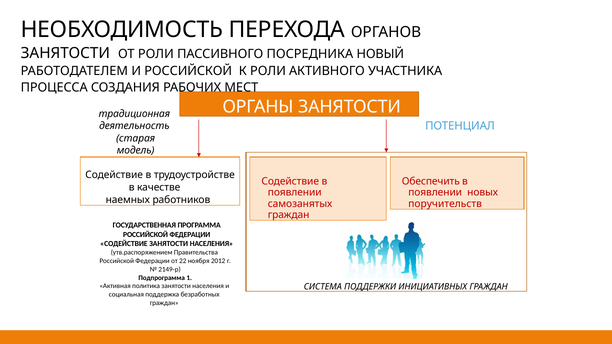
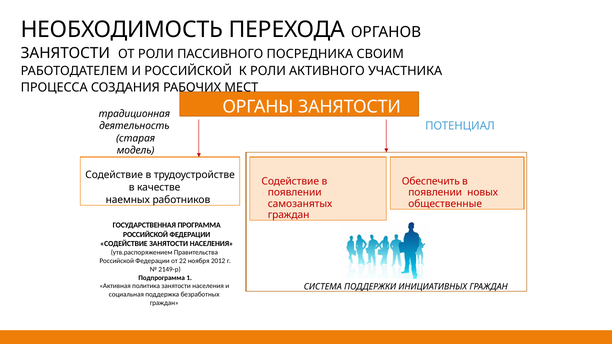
НОВЫЙ: НОВЫЙ -> СВОИМ (380, 54)
поручительств: поручительств -> общественные (445, 204)
